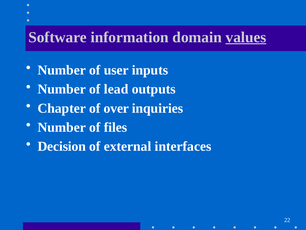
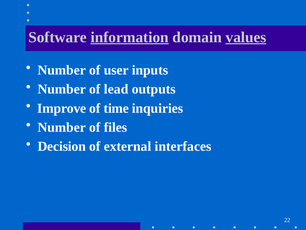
information underline: none -> present (130, 37)
Chapter: Chapter -> Improve (62, 108)
over: over -> time (116, 108)
